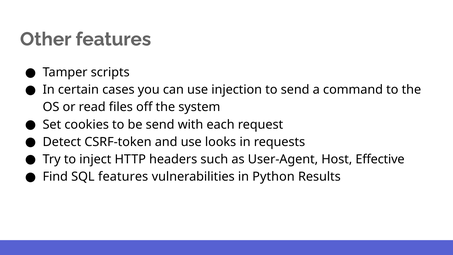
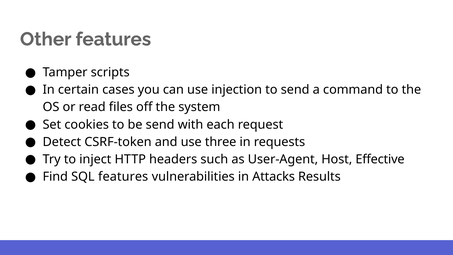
looks: looks -> three (221, 142)
Python: Python -> Attacks (274, 177)
